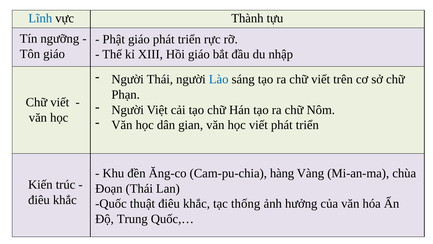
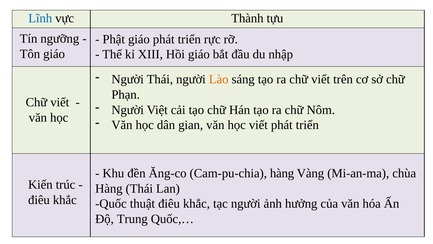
Lào colour: blue -> orange (219, 79)
Đoạn: Đoạn -> Hàng (109, 188)
tạc thống: thống -> người (246, 203)
